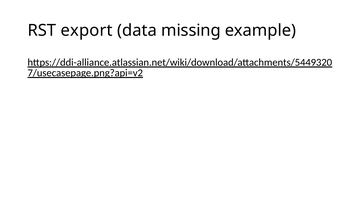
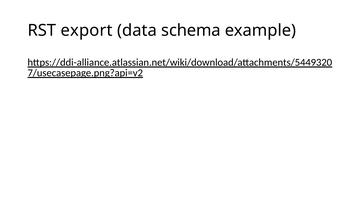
missing: missing -> schema (191, 30)
